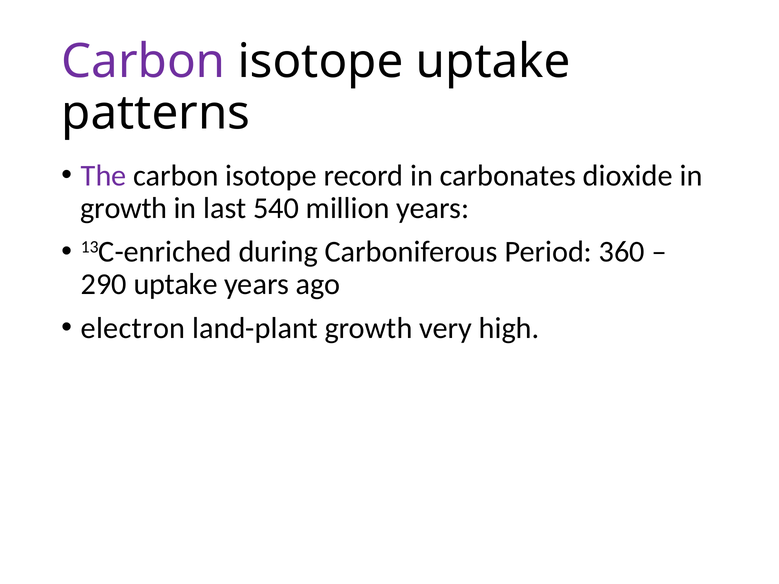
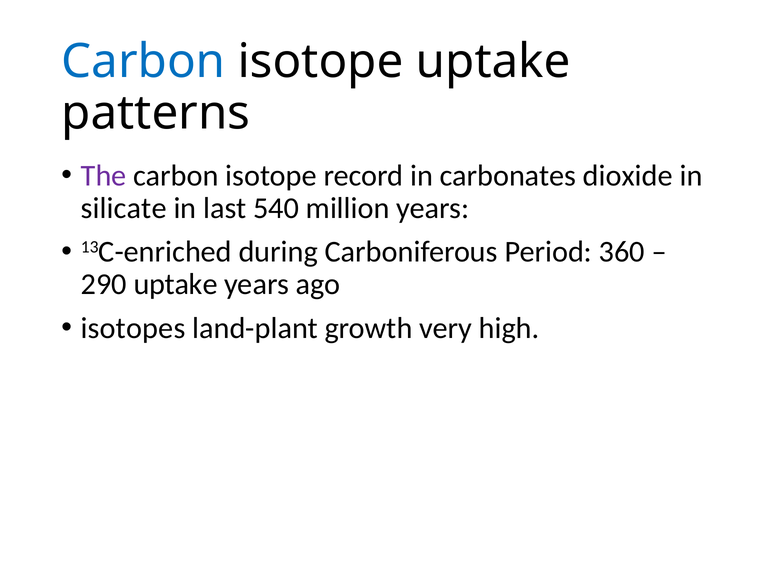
Carbon colour: purple -> blue (143, 62)
growth: growth -> silicate (124, 208)
electron: electron -> isotopes (133, 328)
